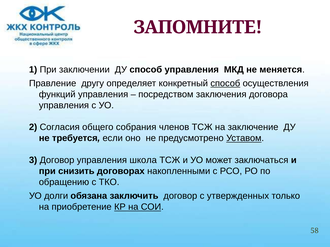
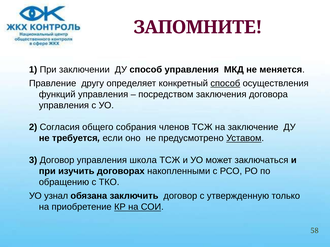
снизить: снизить -> изучить (76, 172)
долги: долги -> узнал (56, 196)
утвержденных: утвержденных -> утвержденную (238, 196)
